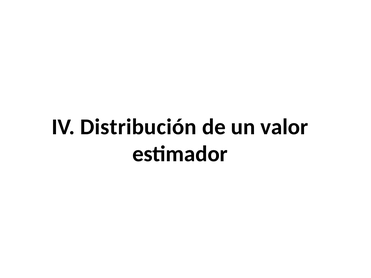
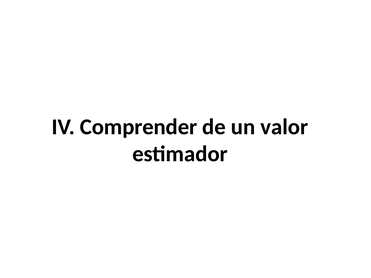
Distribución: Distribución -> Comprender (139, 127)
